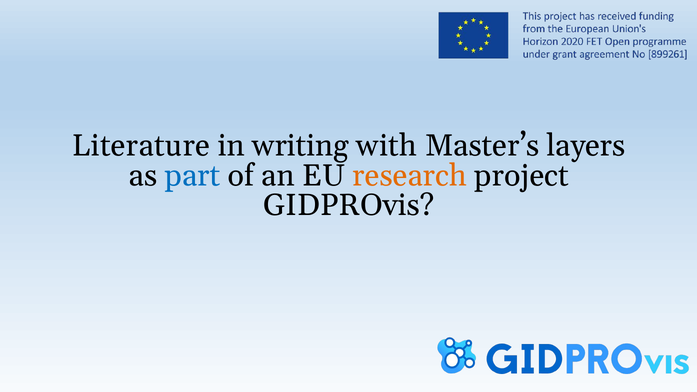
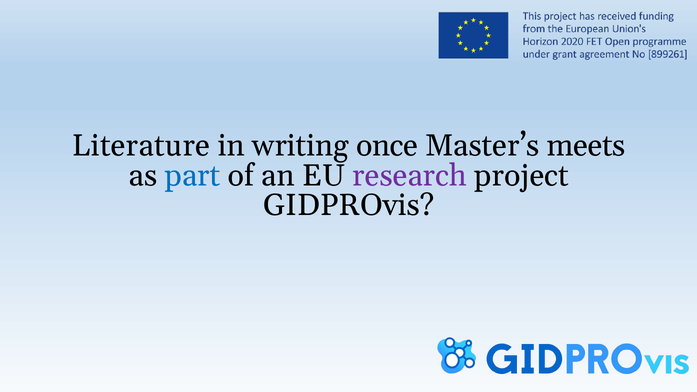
with: with -> once (387, 146)
layers: layers -> meets (586, 146)
research colour: orange -> purple (410, 175)
